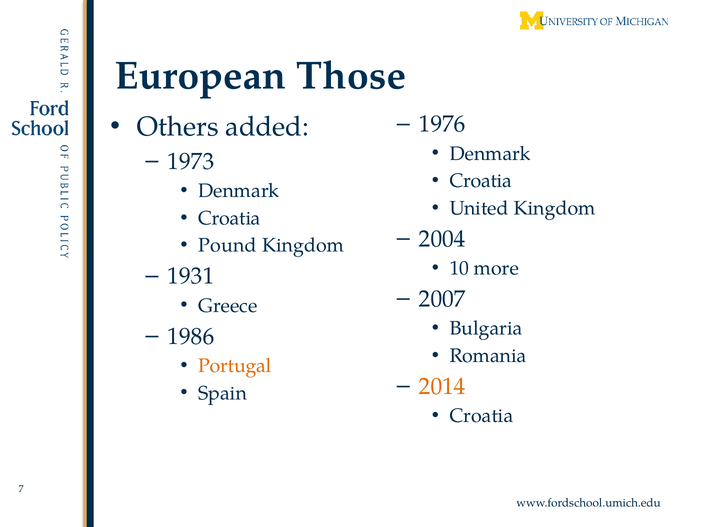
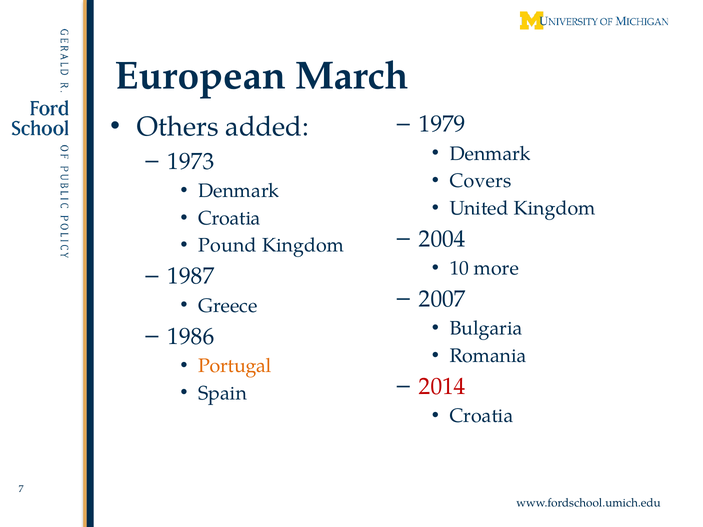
Those: Those -> March (352, 76)
1976: 1976 -> 1979 (442, 124)
Croatia: Croatia -> Covers (481, 181)
1931: 1931 -> 1987 (191, 276)
2014 colour: orange -> red (442, 387)
